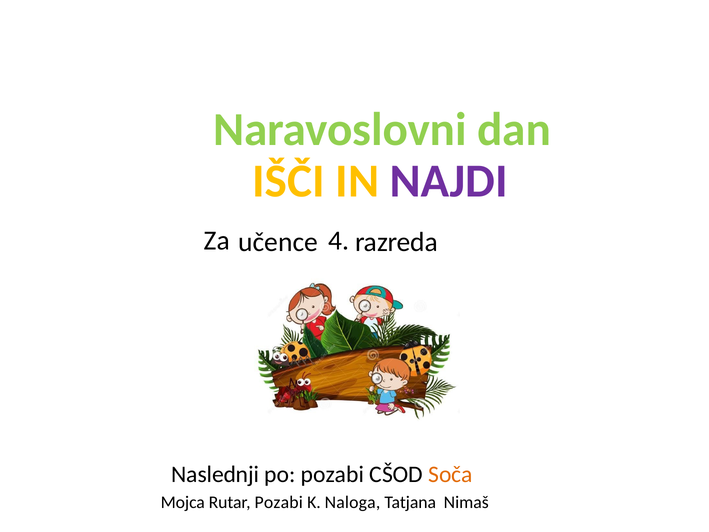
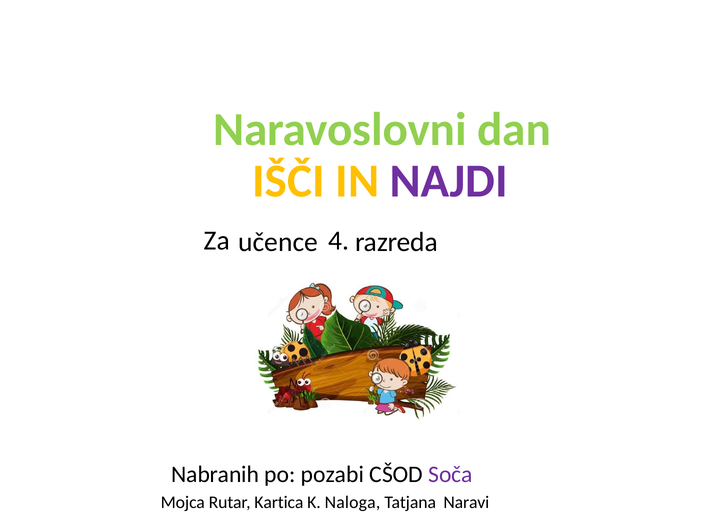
Naslednji: Naslednji -> Nabranih (215, 474)
Soča colour: orange -> purple (451, 474)
Rutar Pozabi: Pozabi -> Kartica (279, 502)
Nimaš: Nimaš -> Naravi (466, 502)
